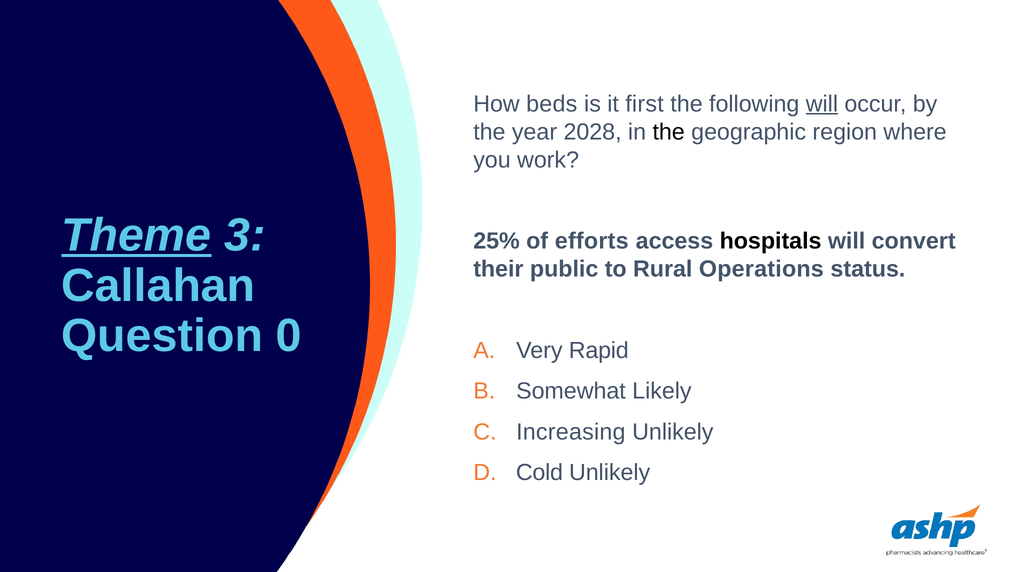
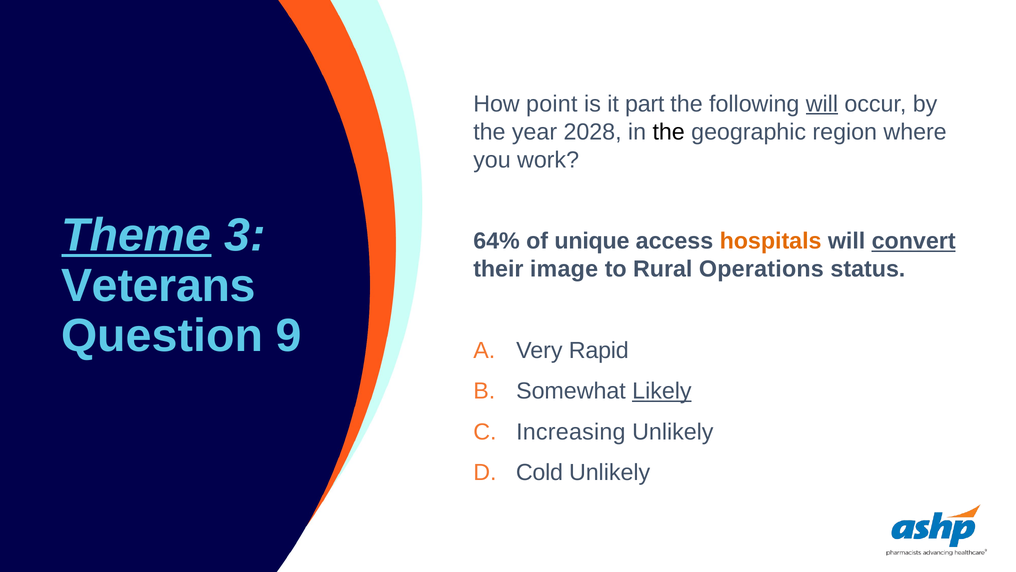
beds: beds -> point (552, 104)
first: first -> part (645, 104)
25%: 25% -> 64% (497, 241)
efforts: efforts -> unique (592, 241)
hospitals colour: black -> orange (771, 241)
convert underline: none -> present (914, 241)
public: public -> image (564, 269)
Callahan: Callahan -> Veterans (158, 285)
0: 0 -> 9 (289, 336)
Likely underline: none -> present (662, 391)
